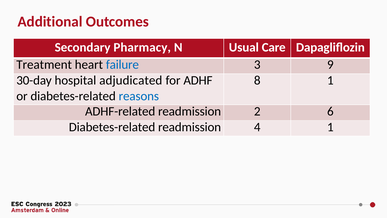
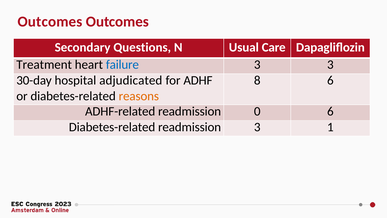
Additional: Additional -> Outcomes (50, 22)
Pharmacy: Pharmacy -> Questions (142, 47)
3 9: 9 -> 3 (330, 64)
8 1: 1 -> 6 (330, 80)
reasons colour: blue -> orange (139, 96)
2: 2 -> 0 (257, 111)
readmission 4: 4 -> 3 (257, 127)
